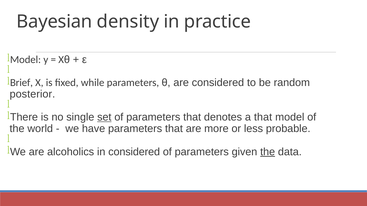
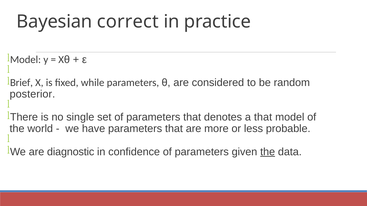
density: density -> correct (128, 22)
set underline: present -> none (104, 117)
alcoholics: alcoholics -> diagnostic (71, 152)
in considered: considered -> confidence (134, 152)
